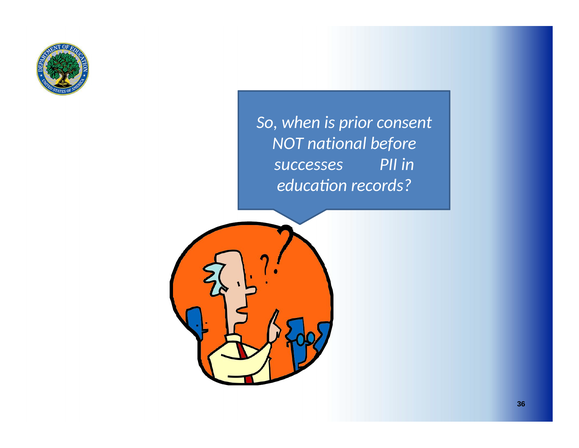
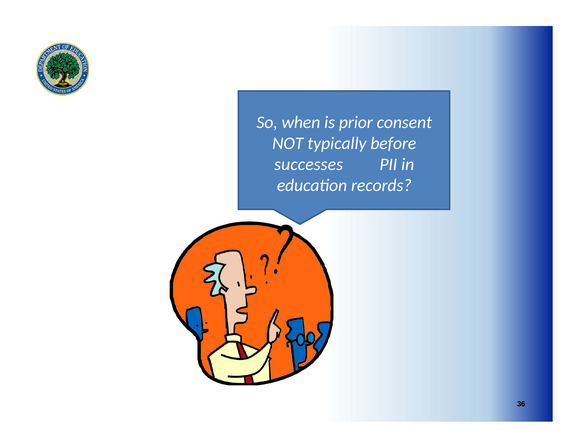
national: national -> typically (337, 143)
